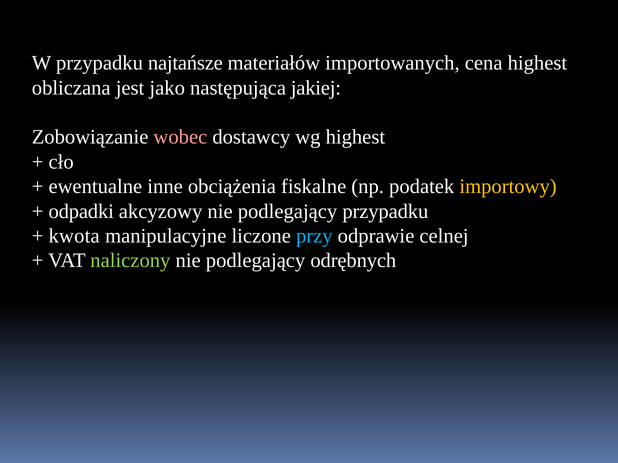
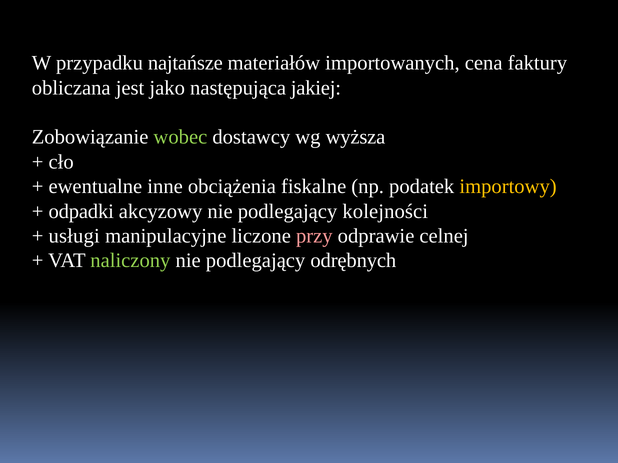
cena highest: highest -> faktury (537, 63)
wobec colour: pink -> light green (180, 137)
wg highest: highest -> wyższa (355, 137)
podlegający przypadku: przypadku -> kolejności (385, 211)
kwota: kwota -> usługi (74, 236)
przy colour: light blue -> pink (314, 236)
